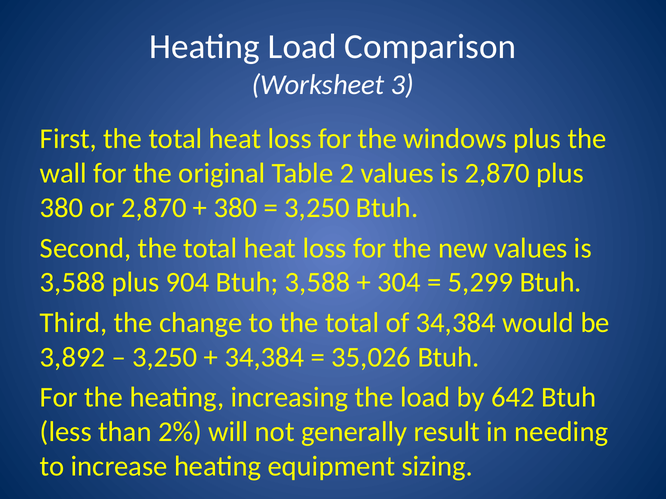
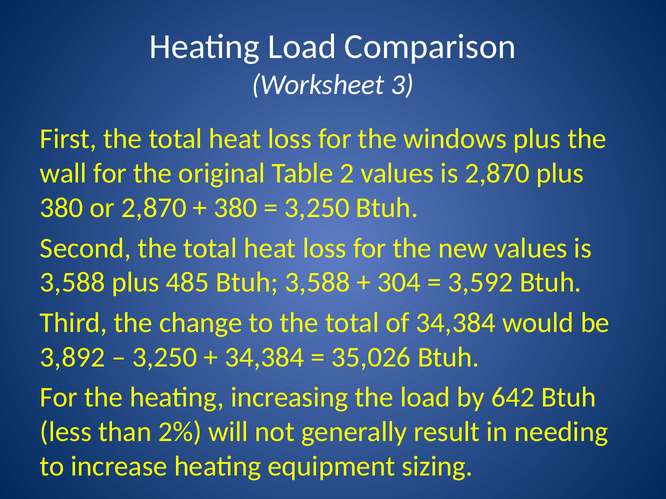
904: 904 -> 485 (188, 283)
5,299: 5,299 -> 3,592 (481, 283)
